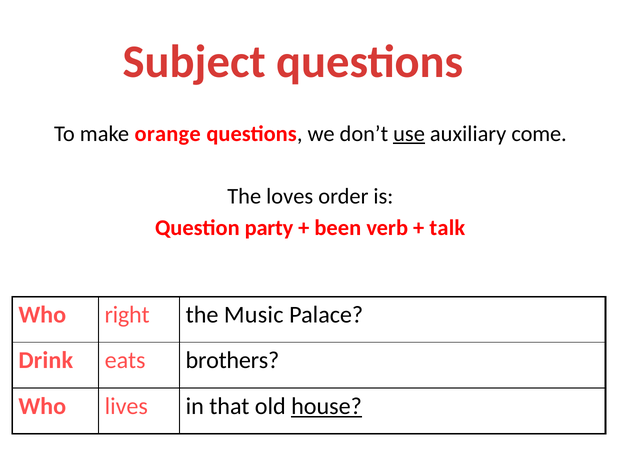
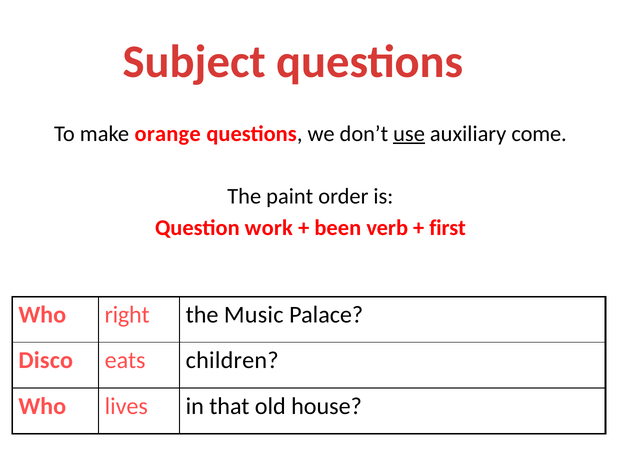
loves: loves -> paint (290, 196)
party: party -> work (269, 228)
talk: talk -> first (448, 228)
Drink: Drink -> Disco (46, 360)
brothers: brothers -> children (232, 360)
house underline: present -> none (326, 406)
